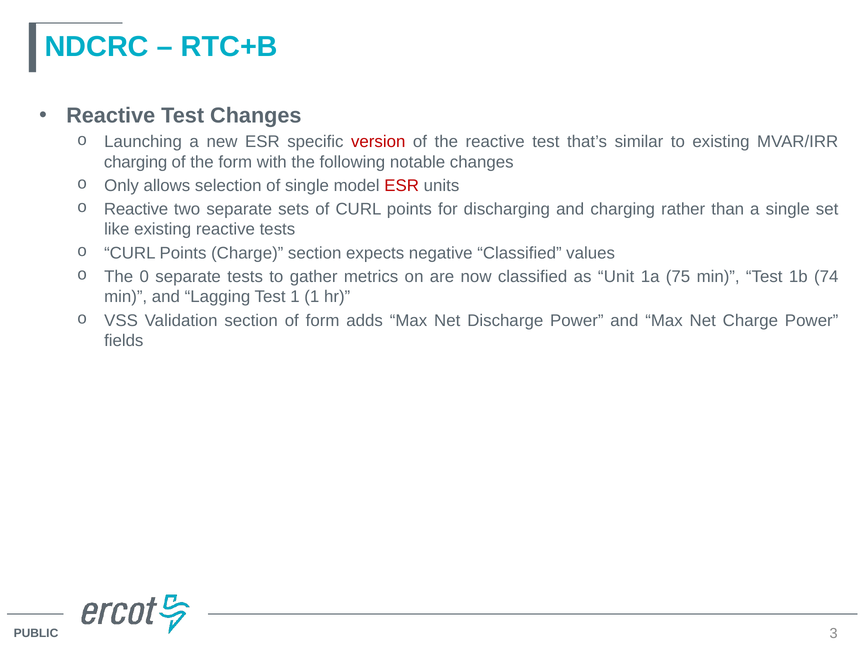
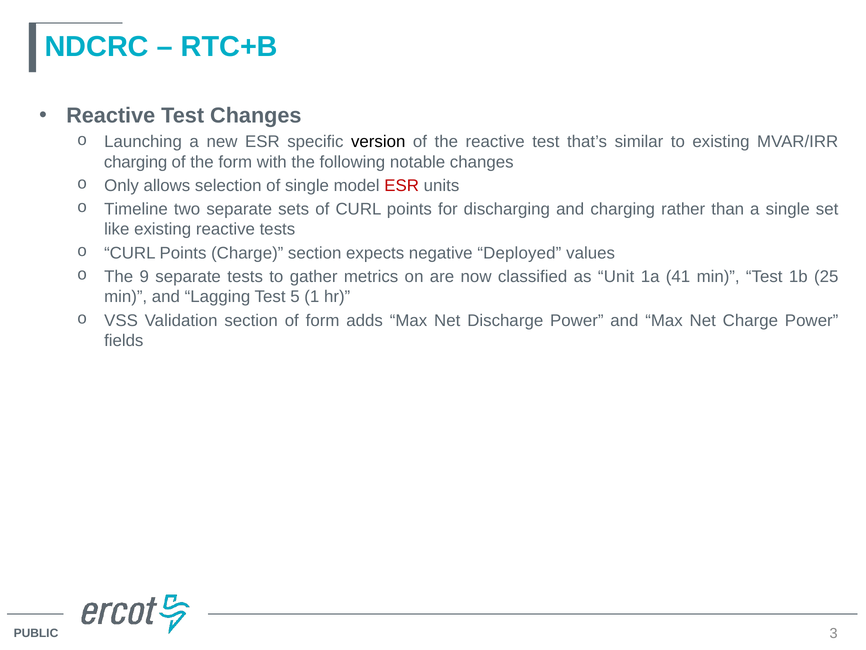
version colour: red -> black (378, 142)
Reactive: Reactive -> Timeline (136, 209)
negative Classified: Classified -> Deployed (519, 253)
0: 0 -> 9 (144, 276)
75: 75 -> 41 (678, 276)
74: 74 -> 25 (826, 276)
Test 1: 1 -> 5 (295, 297)
